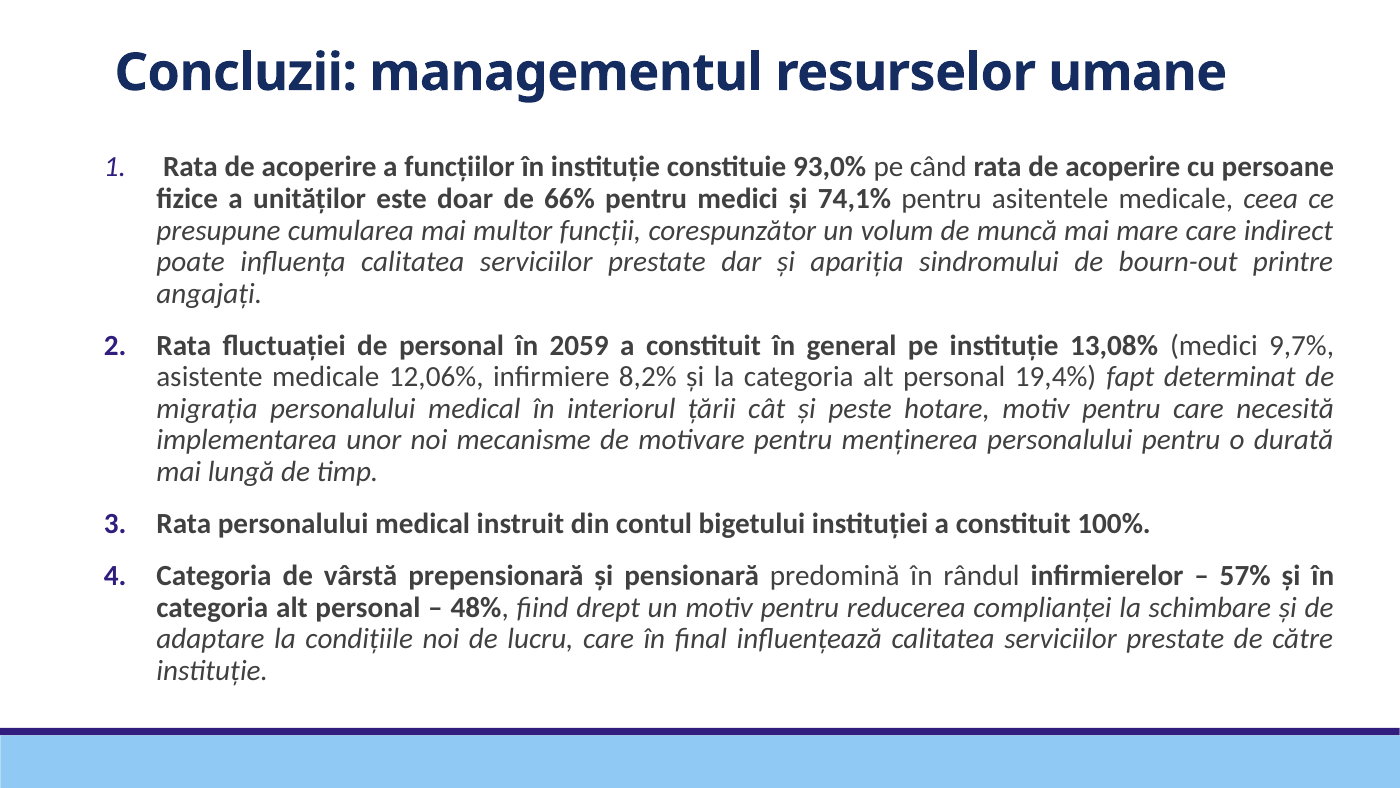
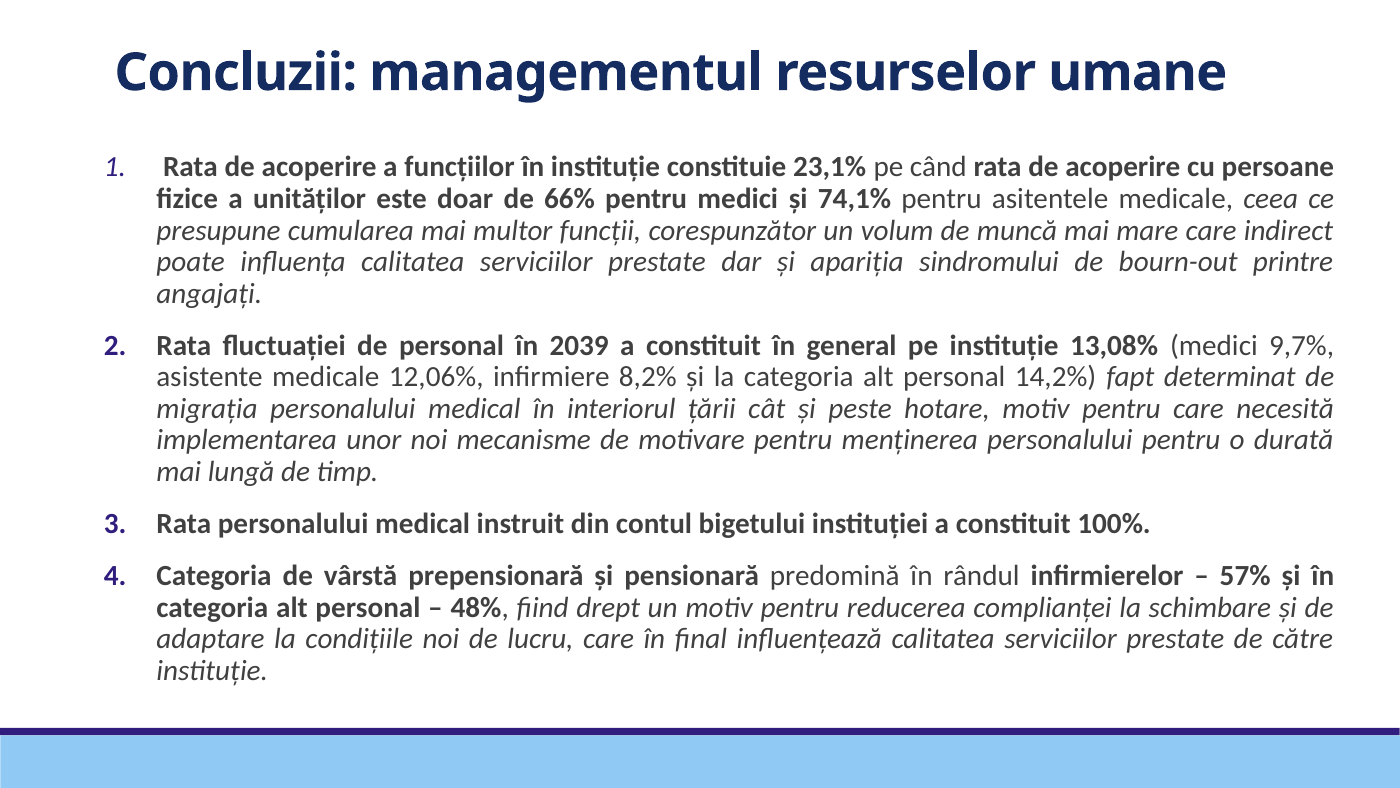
93,0%: 93,0% -> 23,1% (830, 167)
2059: 2059 -> 2039 (579, 345)
19,4%: 19,4% -> 14,2% (1056, 377)
